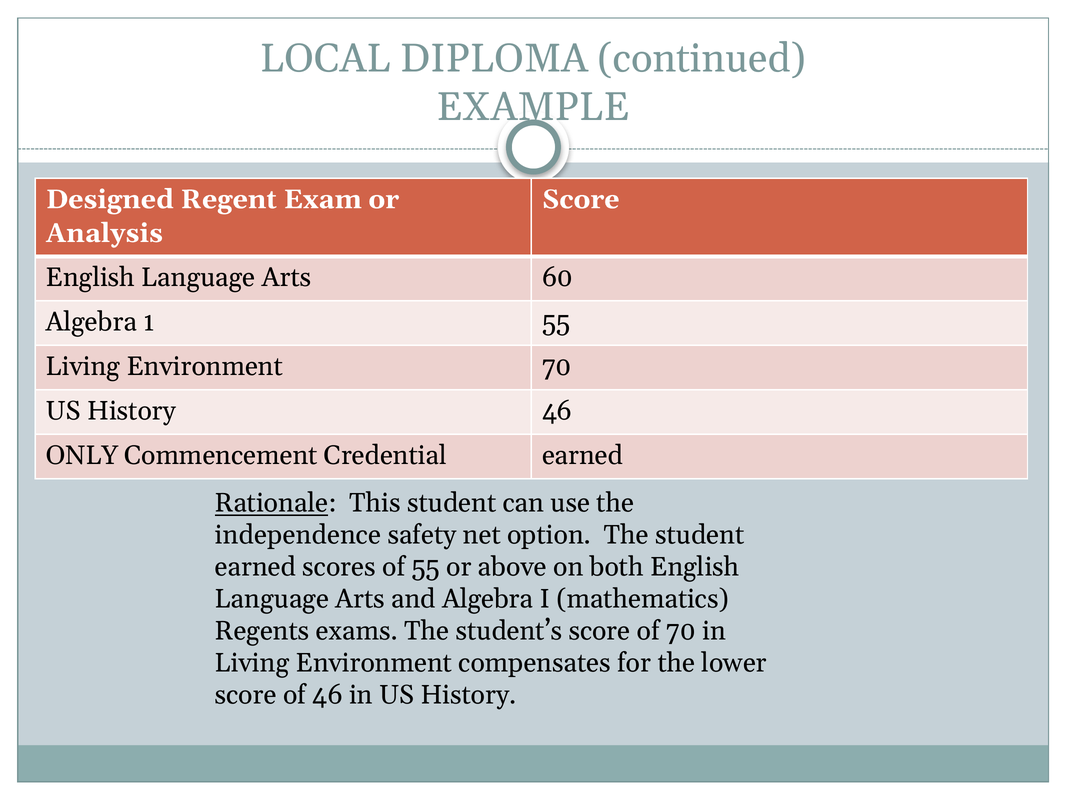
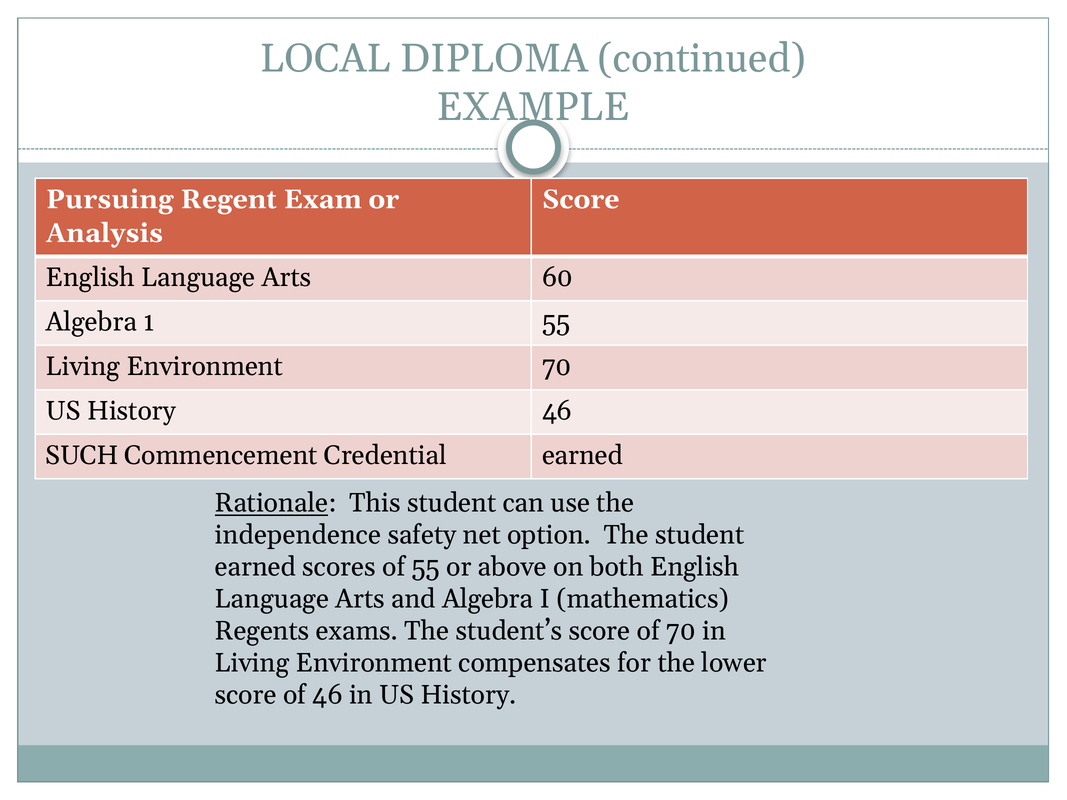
Designed: Designed -> Pursuing (110, 199)
ONLY: ONLY -> SUCH (82, 456)
